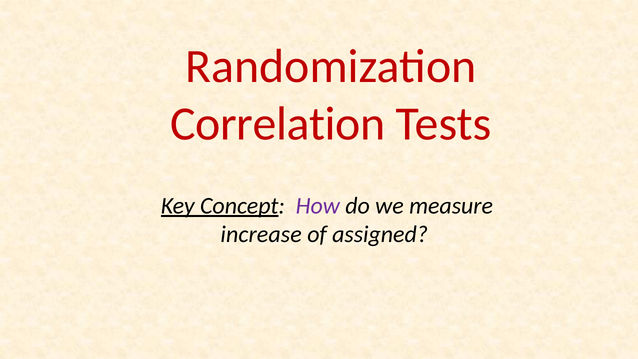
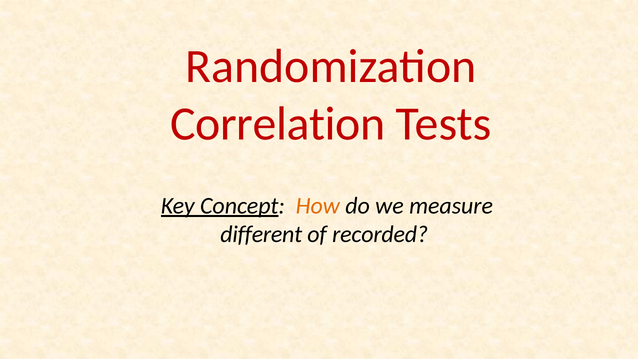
How colour: purple -> orange (318, 206)
increase: increase -> different (261, 234)
assigned: assigned -> recorded (380, 234)
